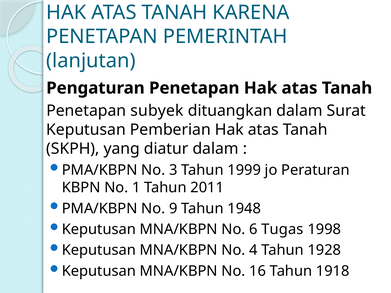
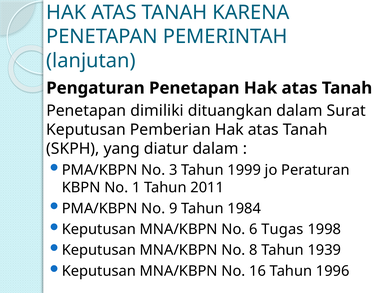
subyek: subyek -> dimiliki (157, 111)
1948: 1948 -> 1984 (244, 209)
4: 4 -> 8 (253, 250)
1928: 1928 -> 1939 (324, 250)
1918: 1918 -> 1996 (333, 271)
